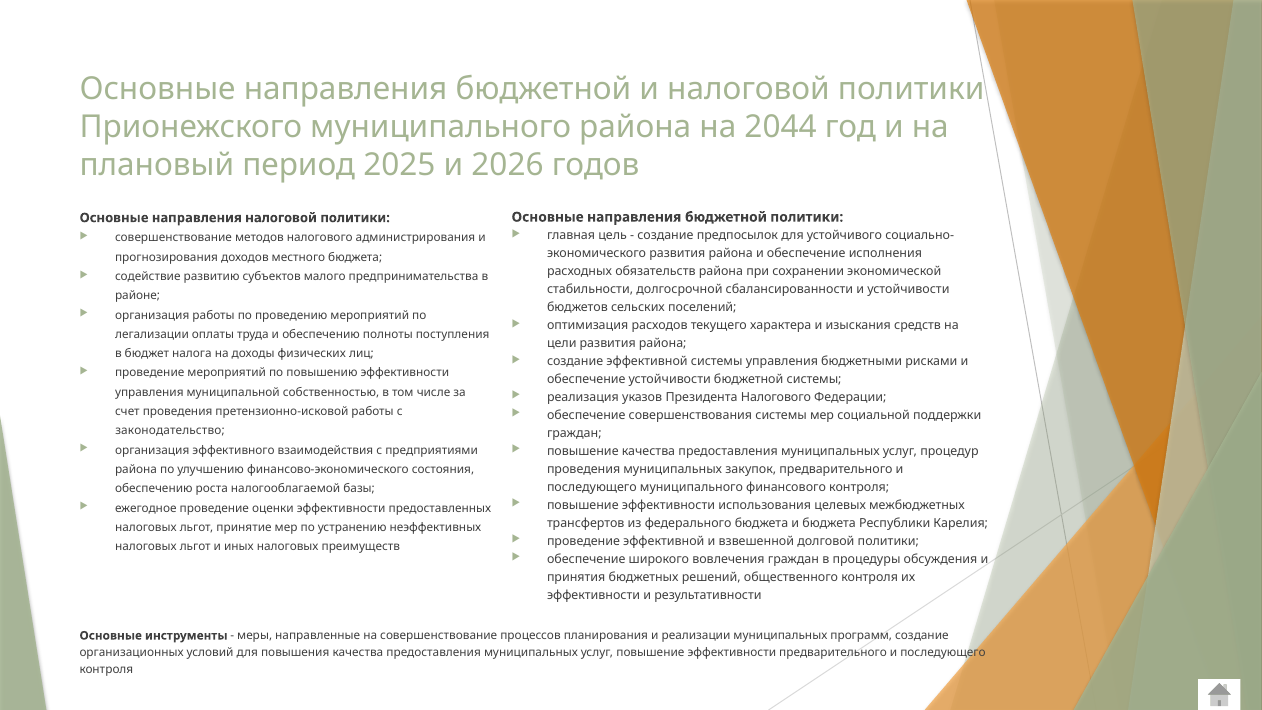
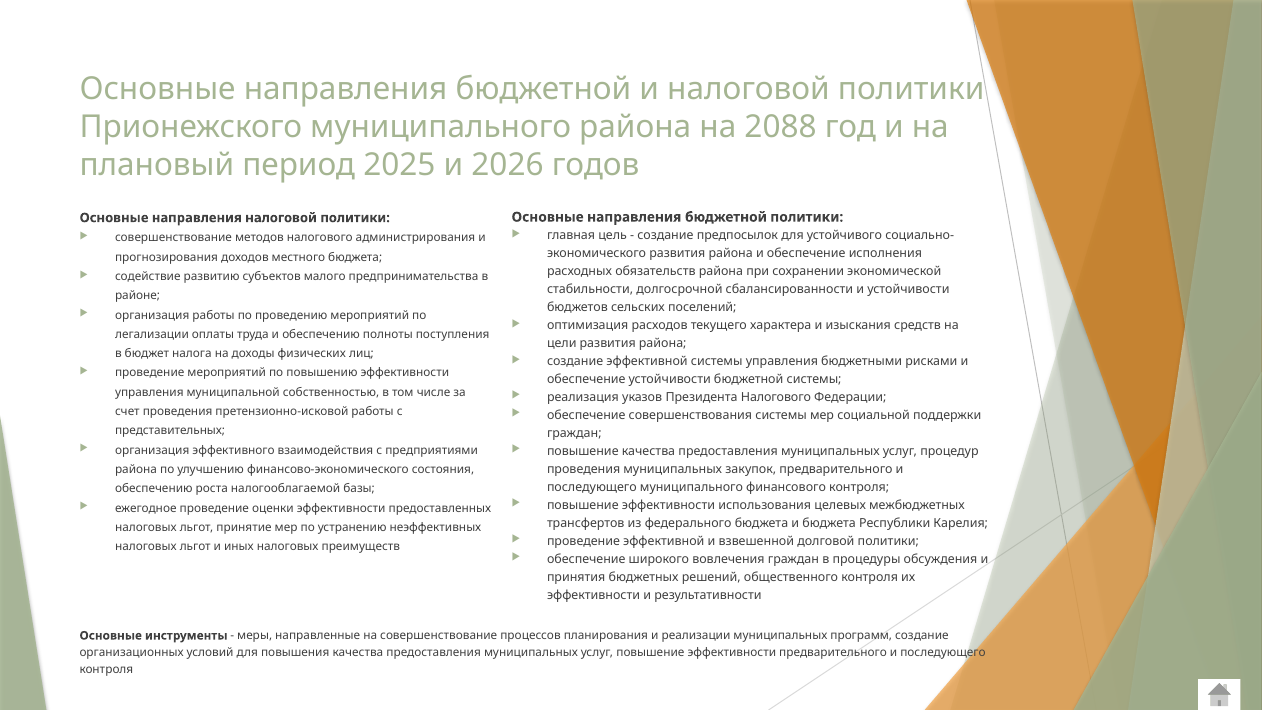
2044: 2044 -> 2088 (781, 127)
законодательство: законодательство -> представительных (170, 431)
